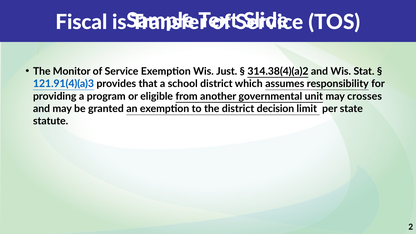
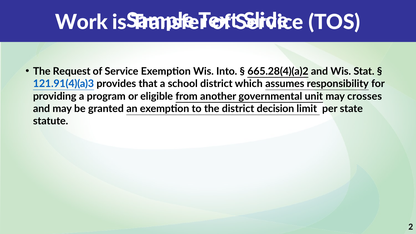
Fiscal: Fiscal -> Work (81, 22)
Monitor: Monitor -> Request (72, 71)
Just: Just -> Into (227, 71)
314.38(4)(a)2: 314.38(4)(a)2 -> 665.28(4)(a)2 (278, 71)
